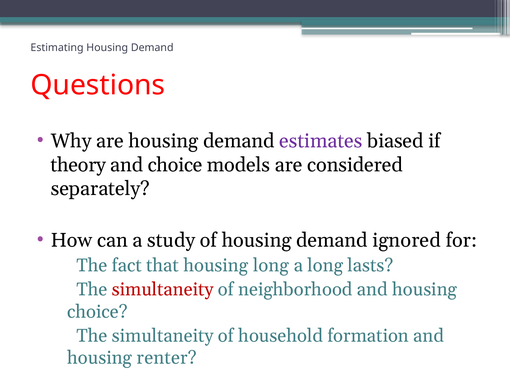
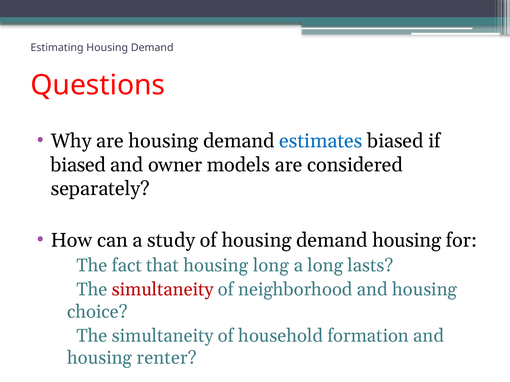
estimates colour: purple -> blue (321, 141)
theory: theory -> biased (78, 165)
and choice: choice -> owner (175, 165)
demand ignored: ignored -> housing (407, 241)
